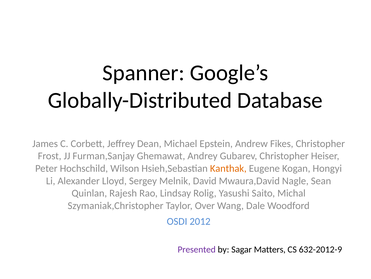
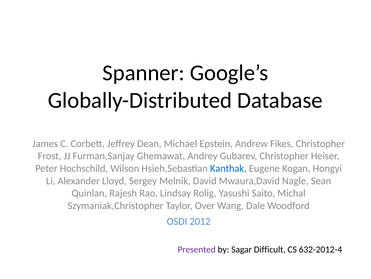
Kanthak colour: orange -> blue (228, 168)
Matters: Matters -> Difficult (270, 249)
632-2012-9: 632-2012-9 -> 632-2012-4 (320, 249)
